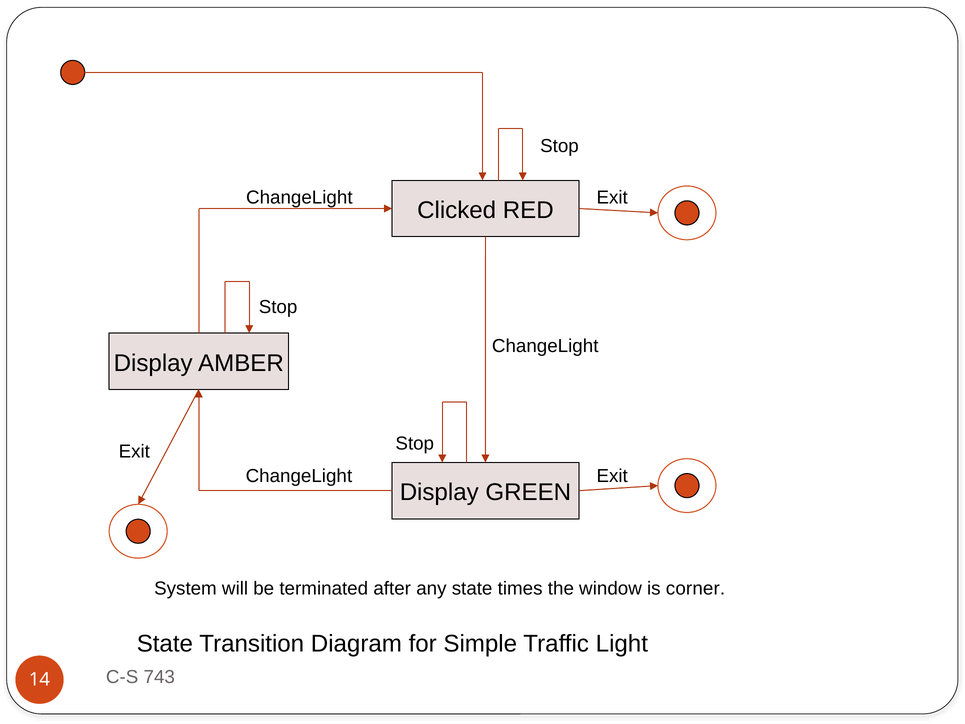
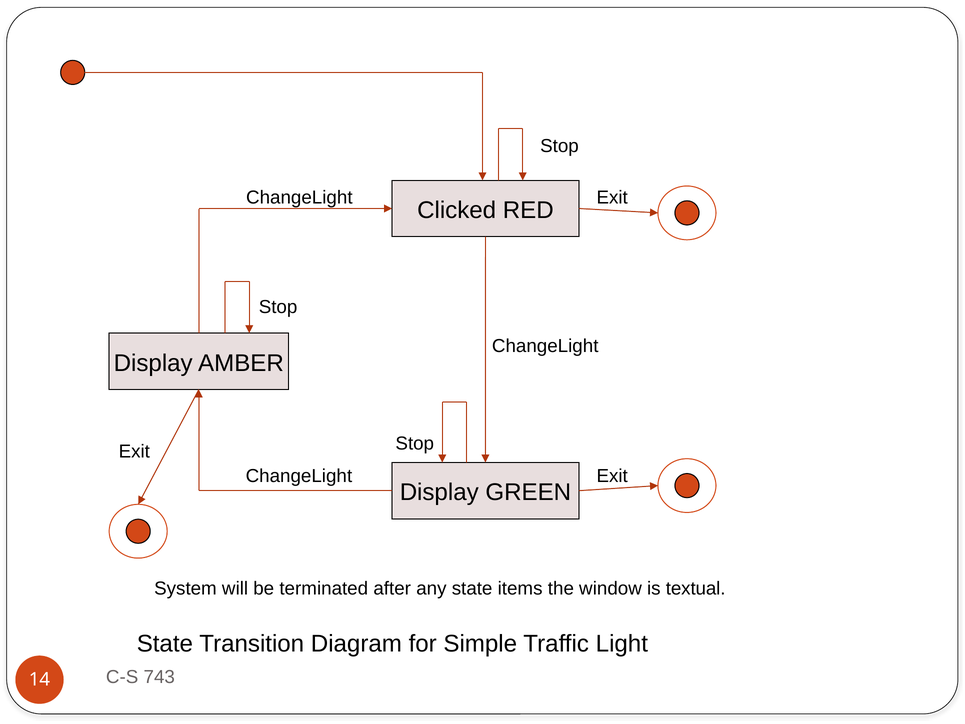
times: times -> items (520, 588)
corner: corner -> textual (696, 588)
